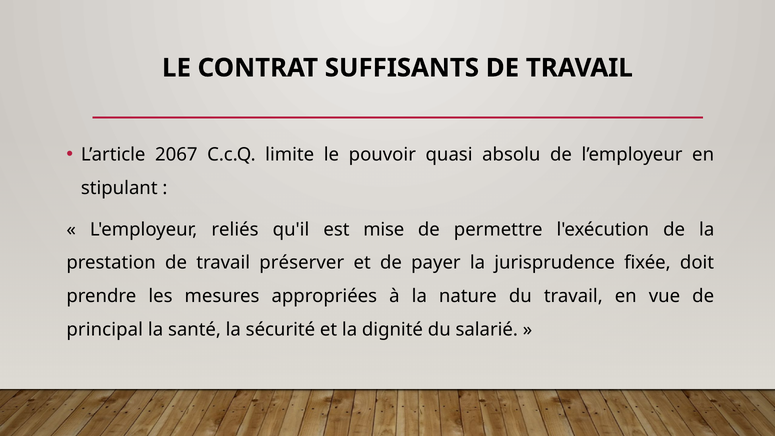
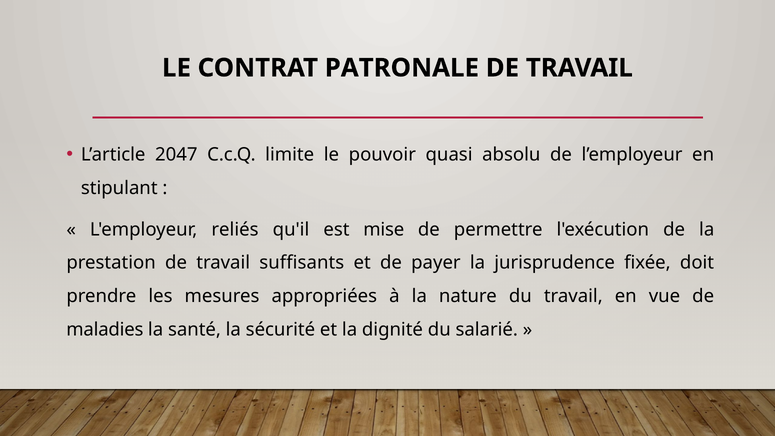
SUFFISANTS: SUFFISANTS -> PATRONALE (402, 68)
2067: 2067 -> 2047 (176, 155)
préserver: préserver -> suffisants (302, 263)
principal: principal -> maladies (105, 330)
